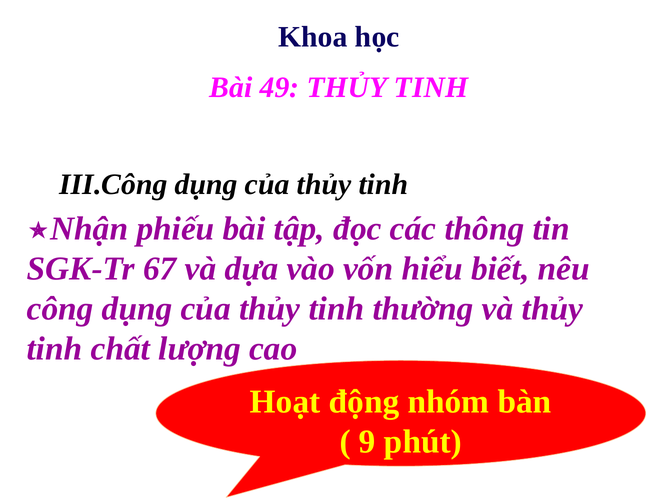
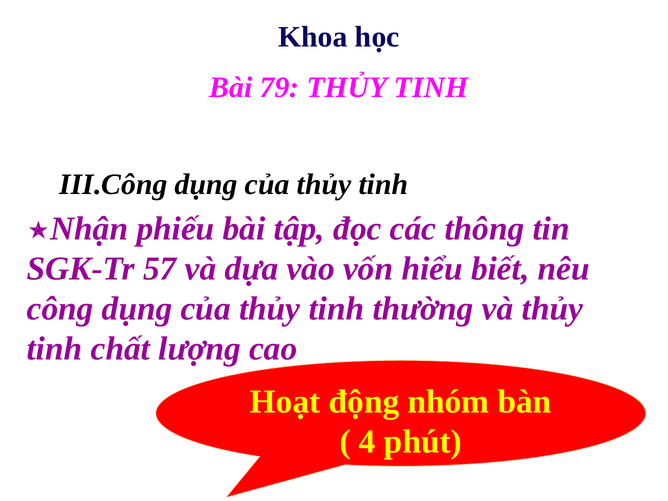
49: 49 -> 79 (280, 88)
67: 67 -> 57 (160, 269)
9: 9 -> 4 (367, 442)
